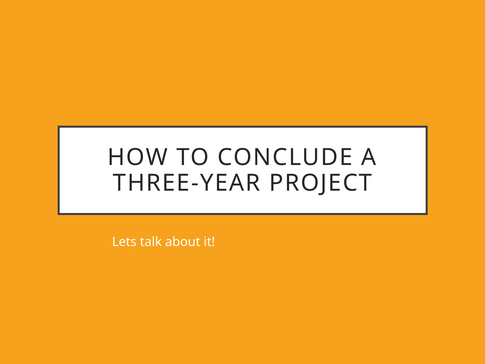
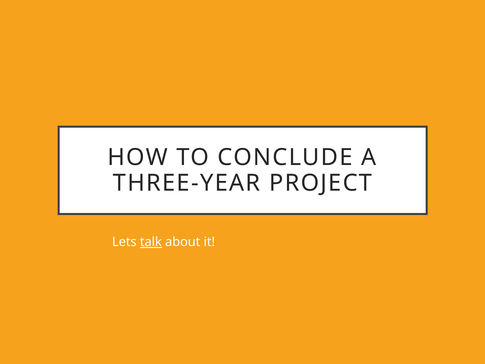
talk underline: none -> present (151, 242)
